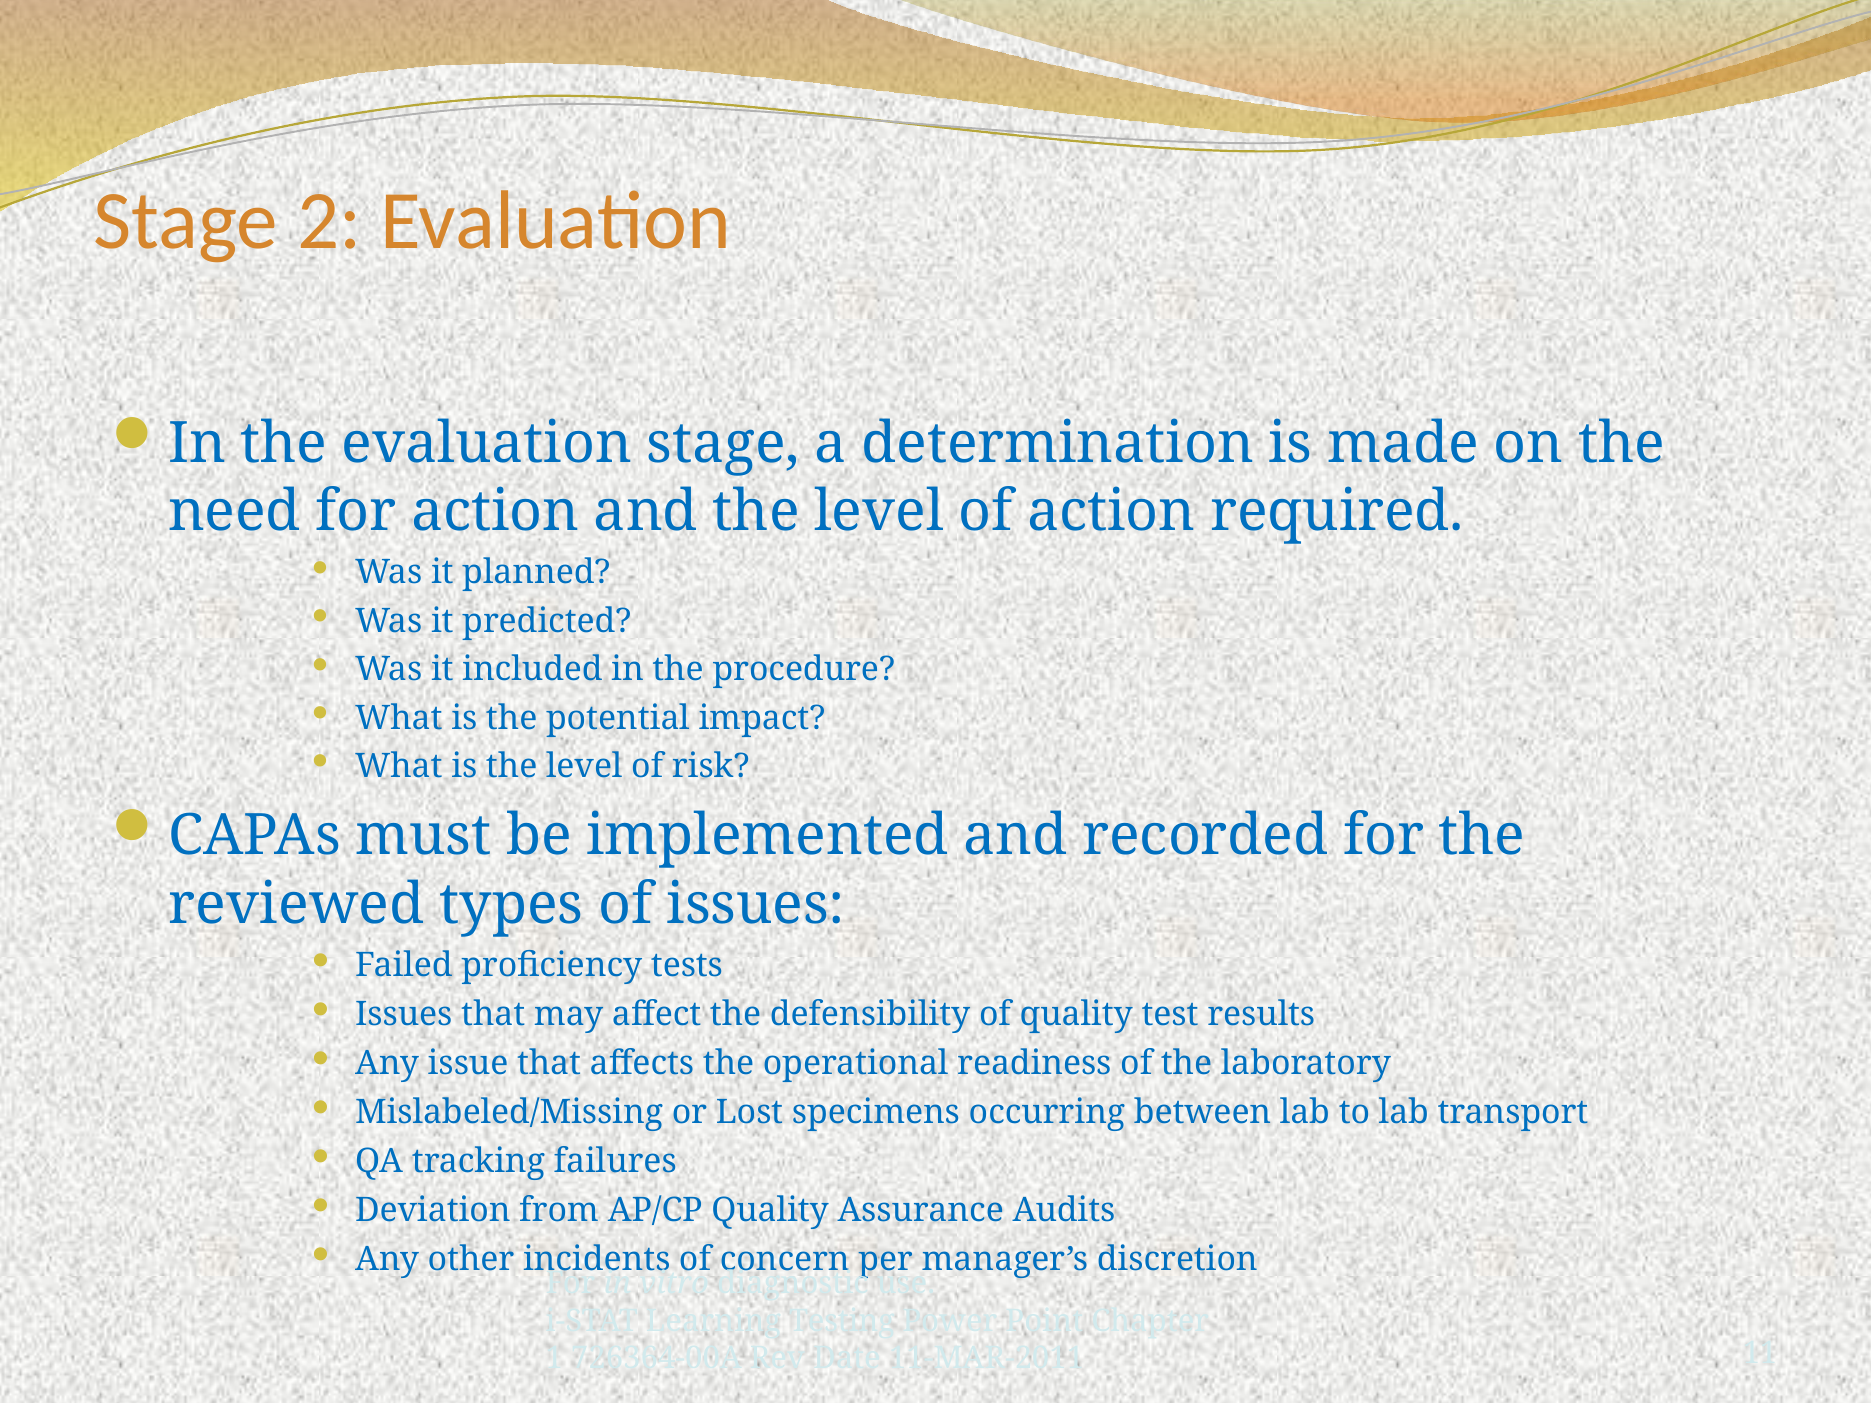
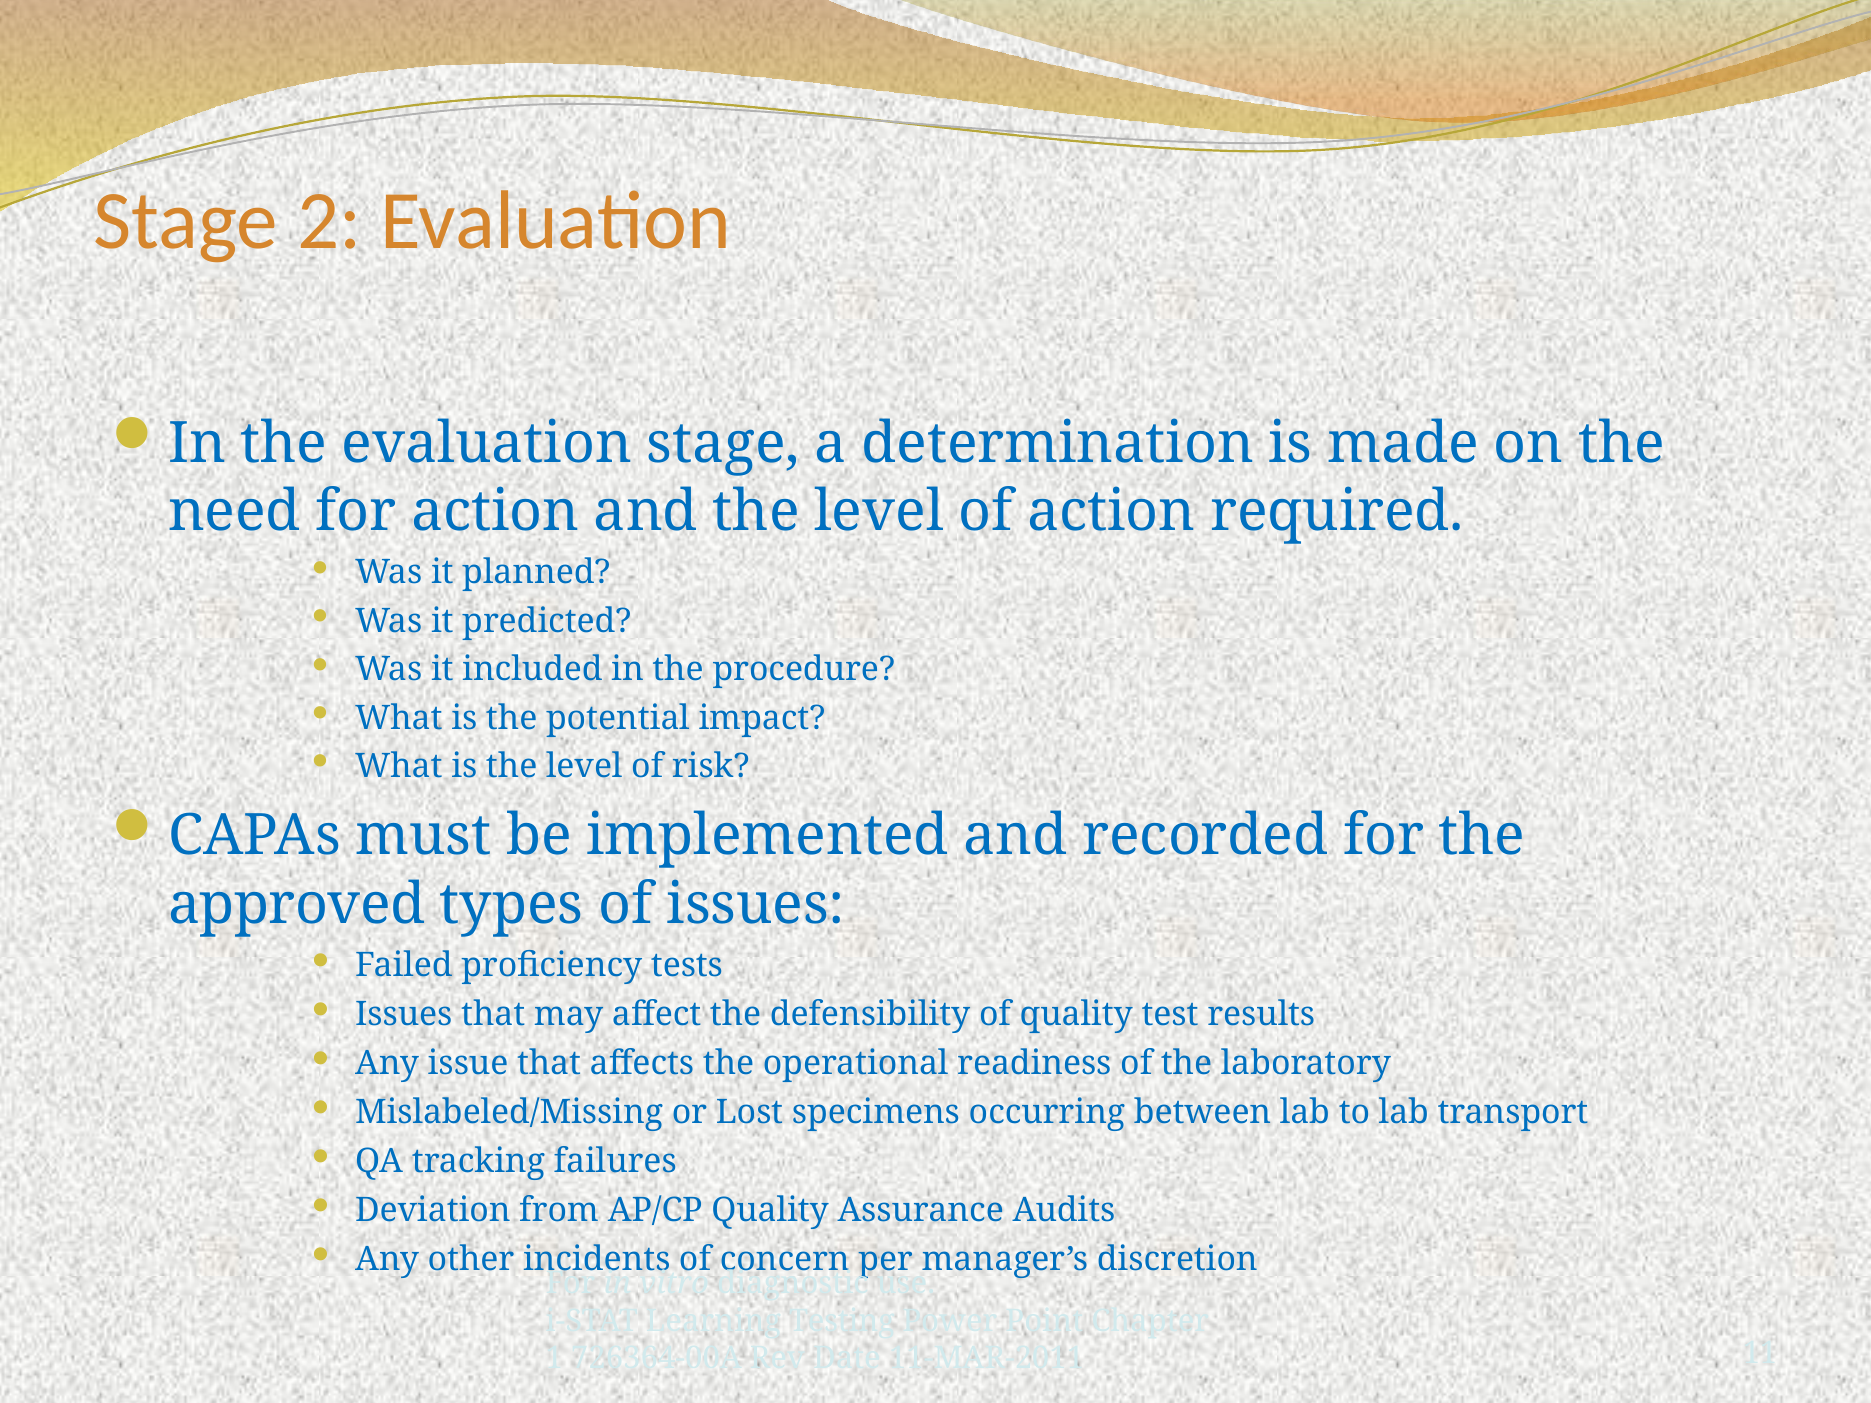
reviewed: reviewed -> approved (297, 905)
